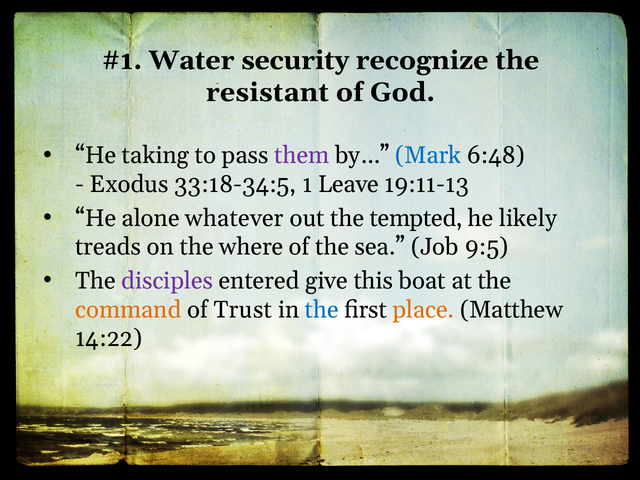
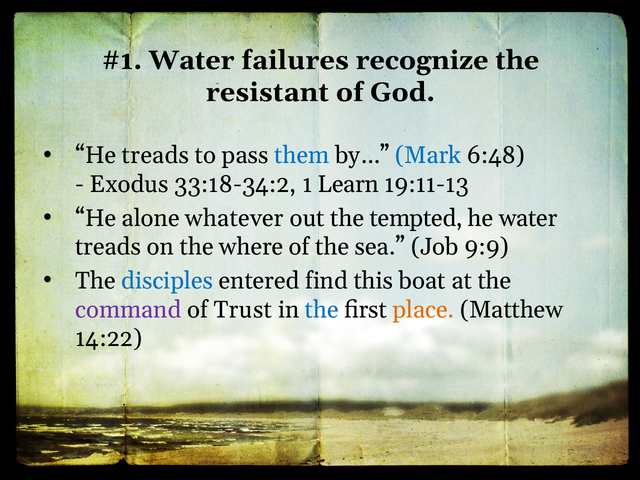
security: security -> failures (295, 60)
He taking: taking -> treads (155, 156)
them colour: purple -> blue (302, 156)
33:18-34:5: 33:18-34:5 -> 33:18-34:2 (235, 184)
Leave: Leave -> Learn (348, 184)
he likely: likely -> water (528, 218)
9:5: 9:5 -> 9:9 (487, 247)
disciples colour: purple -> blue (167, 281)
give: give -> find (327, 281)
command colour: orange -> purple (128, 310)
